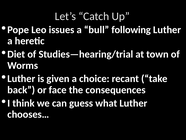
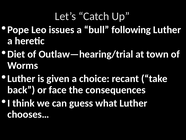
Studies—hearing/trial: Studies—hearing/trial -> Outlaw—hearing/trial (86, 54)
